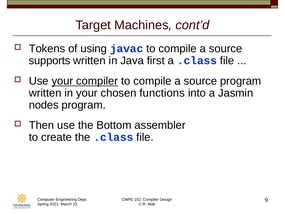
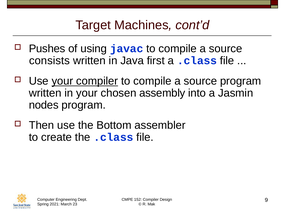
Tokens: Tokens -> Pushes (47, 49)
supports: supports -> consists (49, 61)
functions: functions -> assembly (162, 93)
